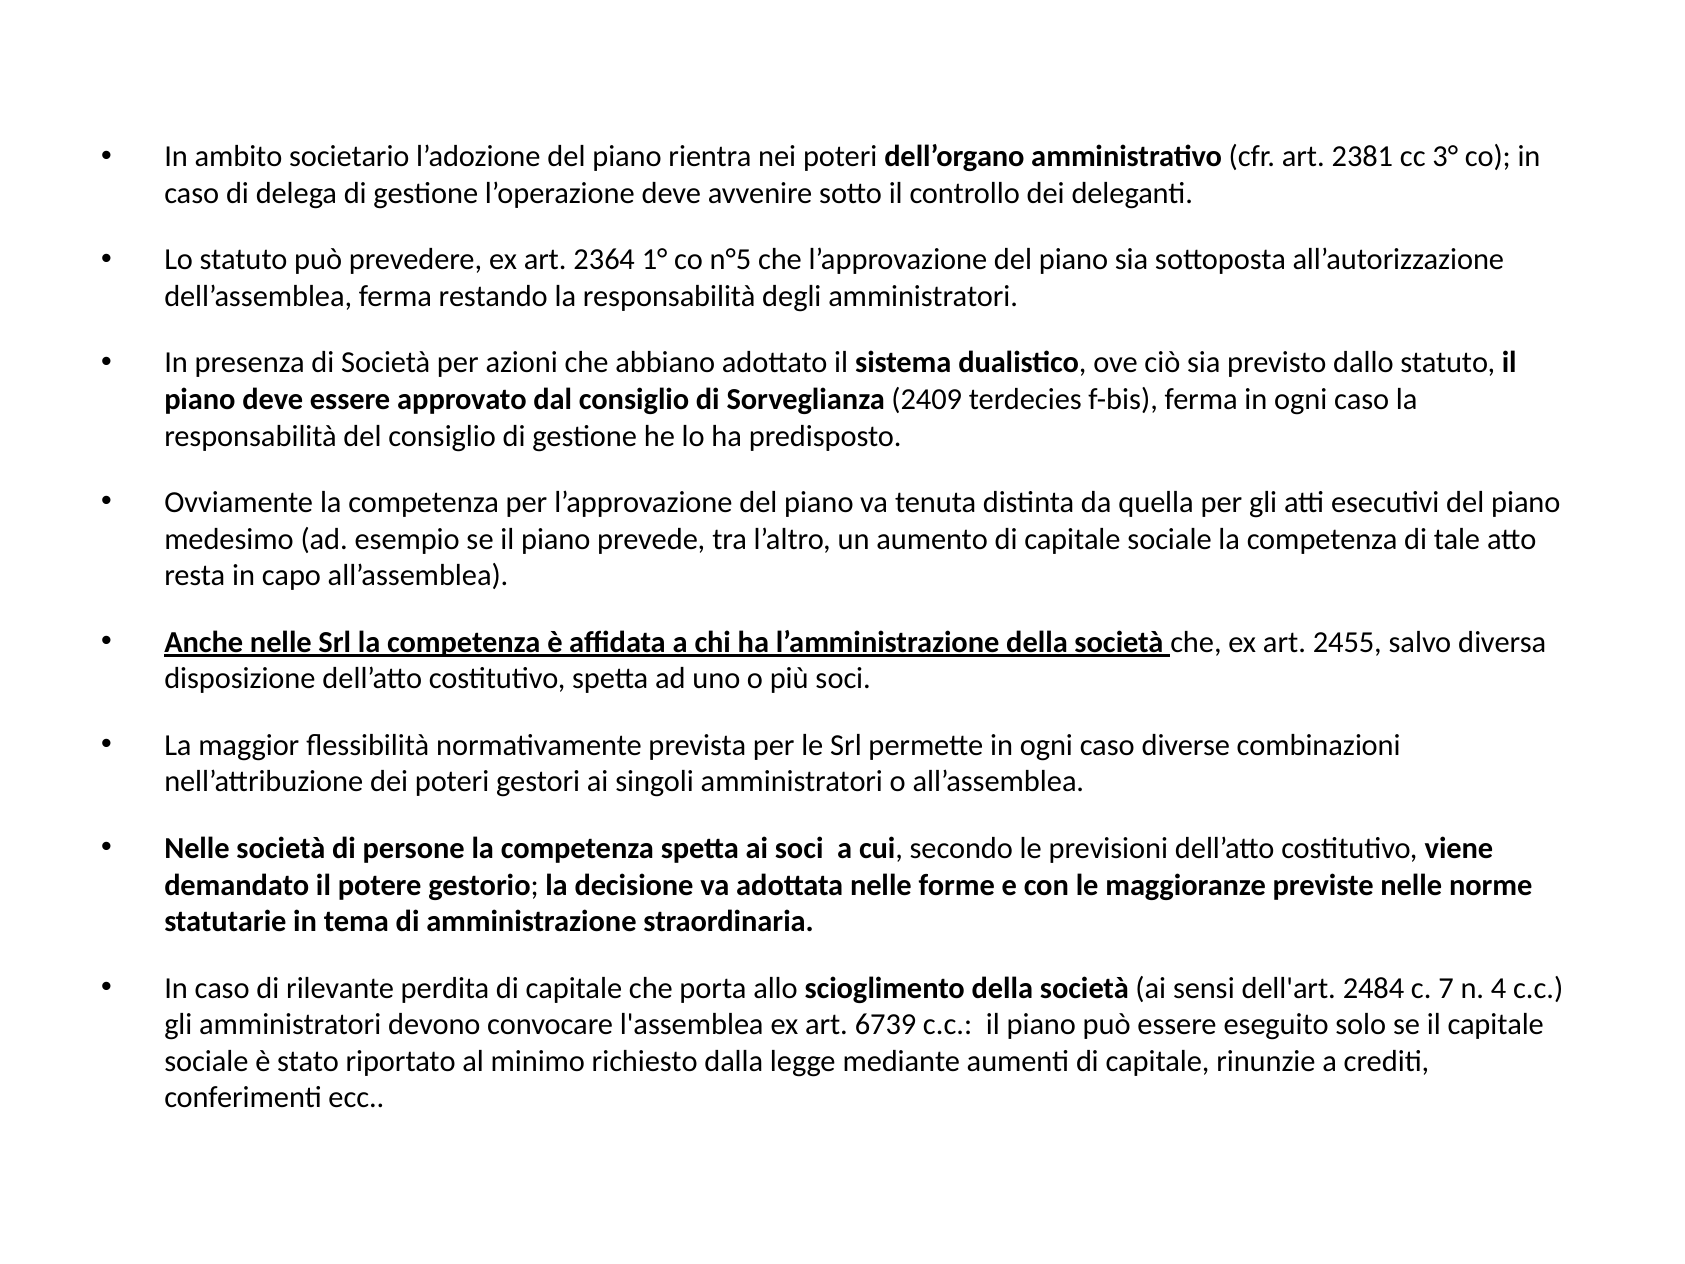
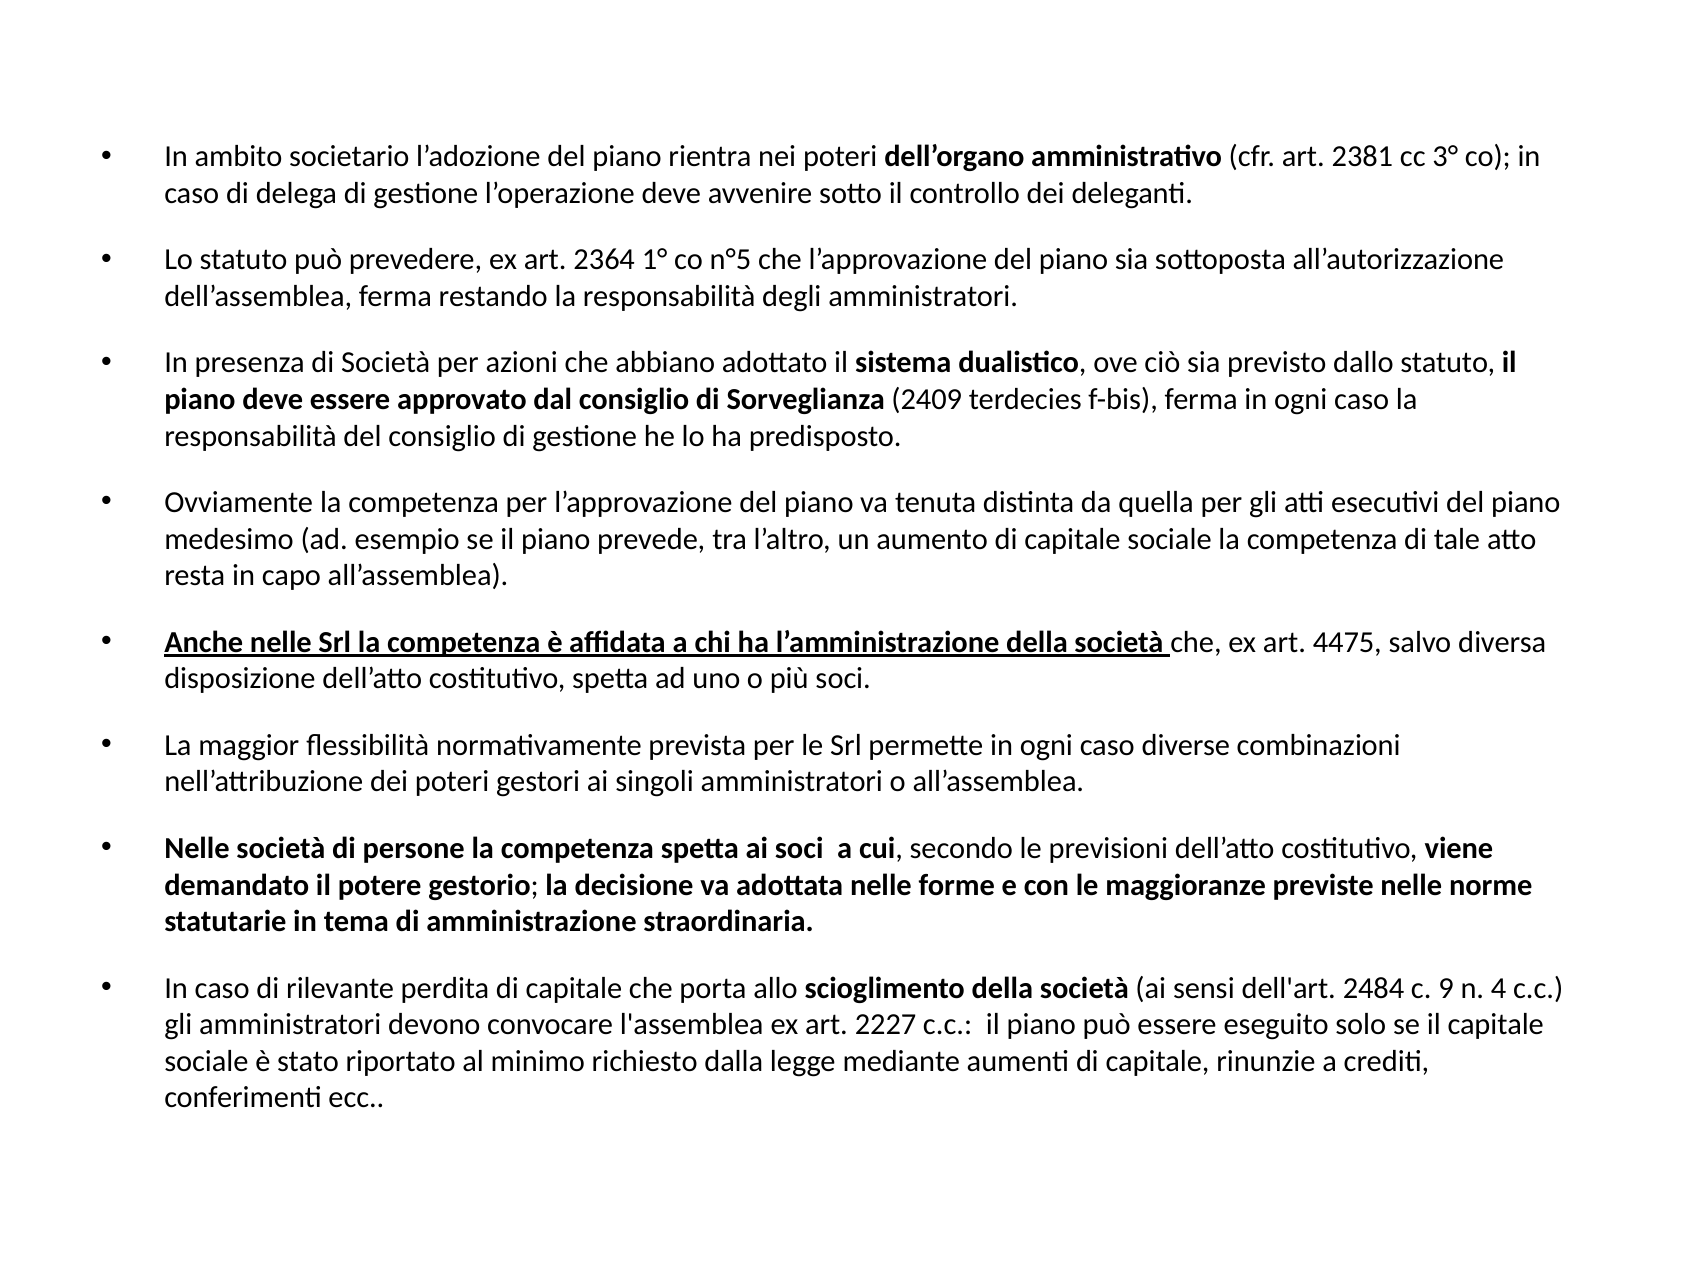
2455: 2455 -> 4475 (1347, 642)
7: 7 -> 9 (1446, 988)
6739: 6739 -> 2227 (886, 1025)
